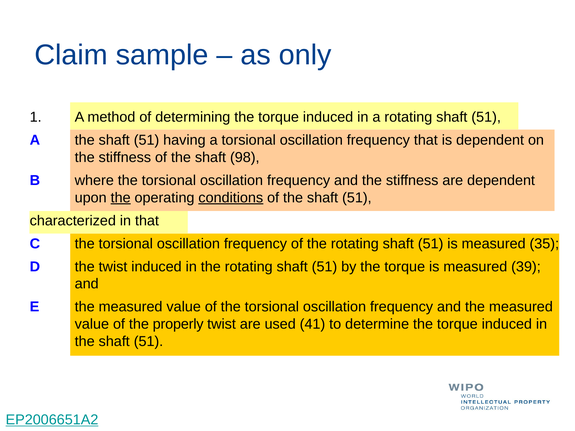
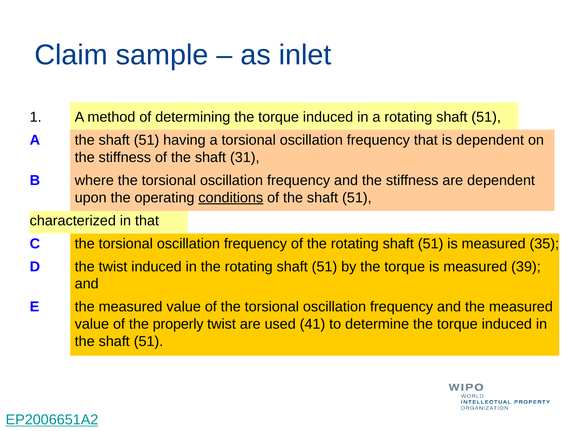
only: only -> inlet (305, 55)
98: 98 -> 31 (245, 158)
the underline: present -> none (121, 198)
